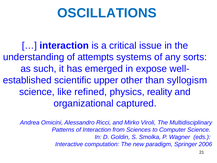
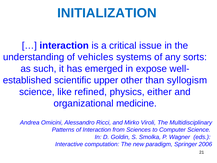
OSCILLATIONS: OSCILLATIONS -> INITIALIZATION (107, 13)
attempts: attempts -> vehicles (96, 57)
reality: reality -> either (160, 92)
captured: captured -> medicine (136, 103)
